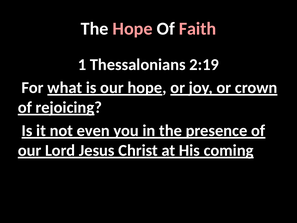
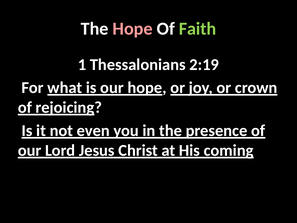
Faith colour: pink -> light green (198, 29)
